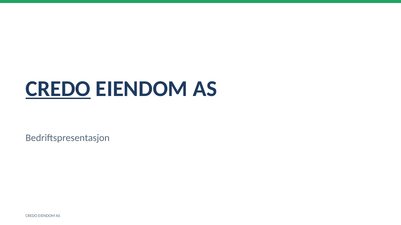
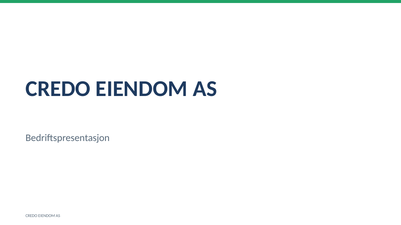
CREDO underline: present -> none (58, 89)
